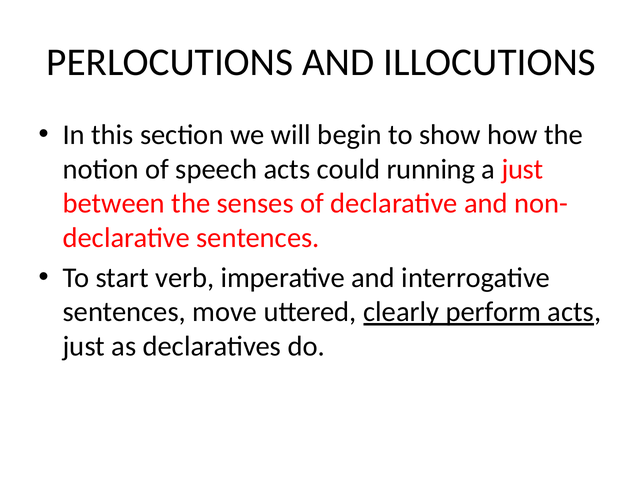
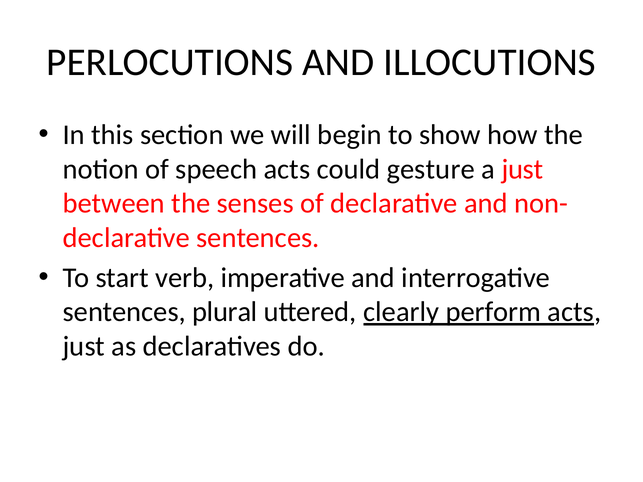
running: running -> gesture (431, 169)
move: move -> plural (225, 312)
